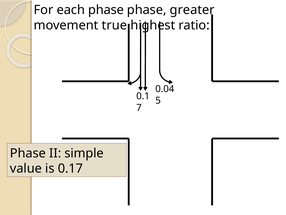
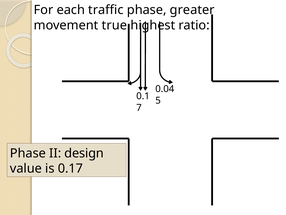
each phase: phase -> traffic (106, 10)
simple: simple -> design (84, 153)
